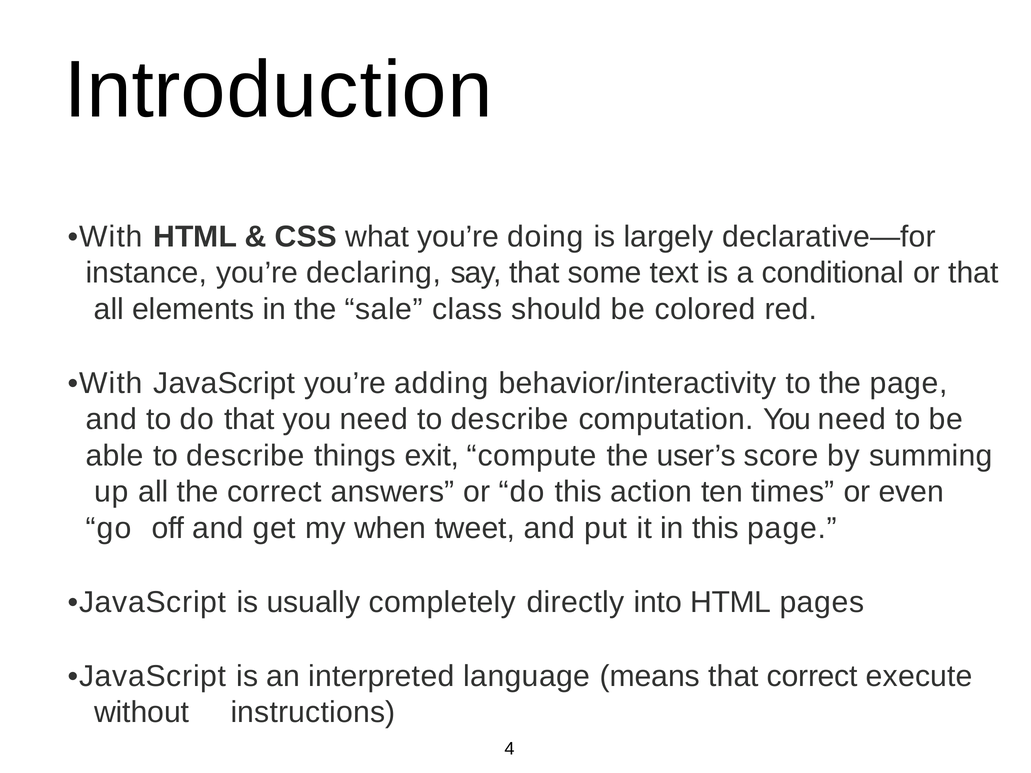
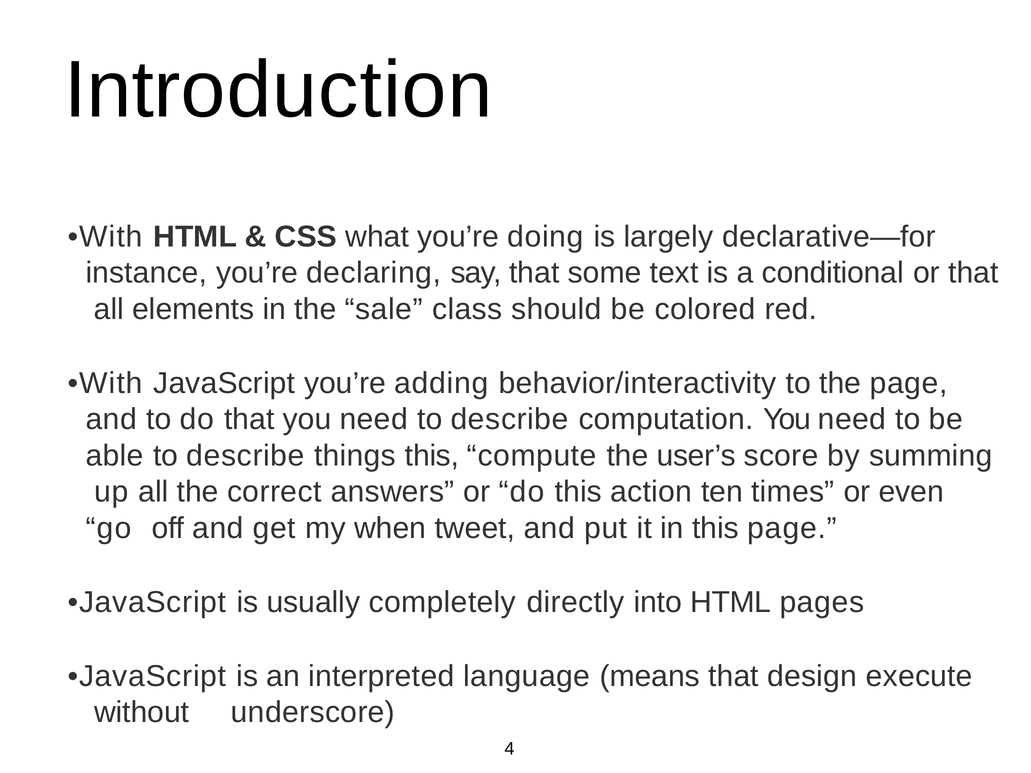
things exit: exit -> this (432, 456)
that correct: correct -> design (812, 676)
instructions: instructions -> underscore (313, 713)
